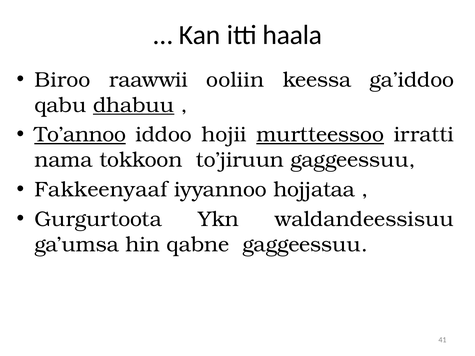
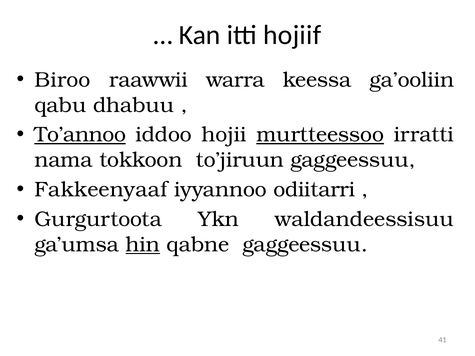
haala: haala -> hojiif (292, 35)
ooliin: ooliin -> warra (235, 80)
ga’iddoo: ga’iddoo -> ga’ooliin (412, 80)
dhabuu underline: present -> none (134, 105)
hojjataa: hojjataa -> odiitarri (314, 190)
hin underline: none -> present (143, 245)
